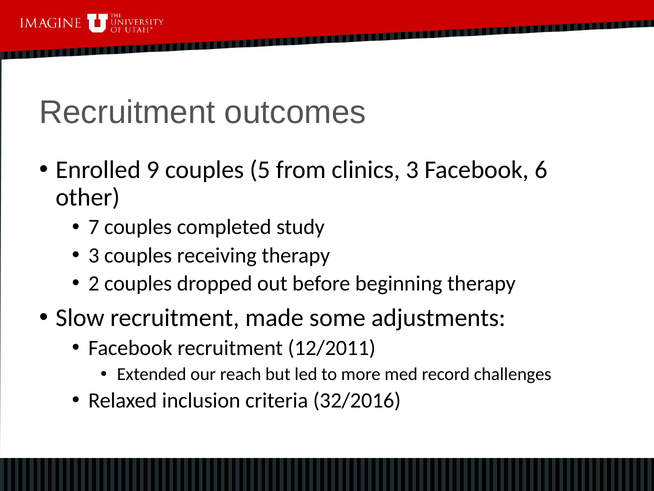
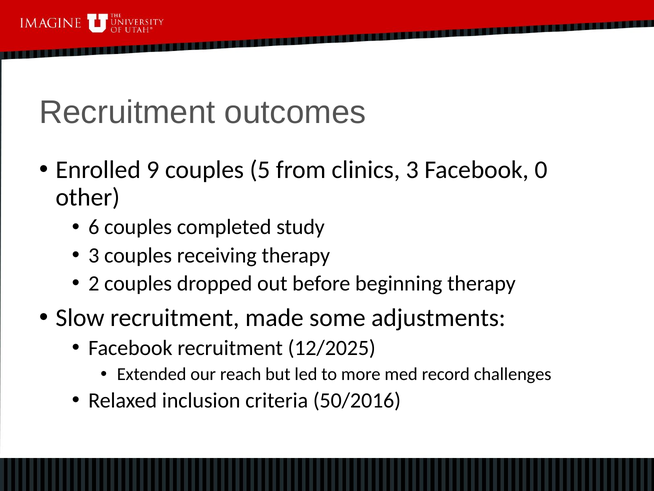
6: 6 -> 0 (541, 169)
7: 7 -> 6 (94, 227)
12/2011: 12/2011 -> 12/2025 (332, 348)
32/2016: 32/2016 -> 50/2016 (357, 400)
